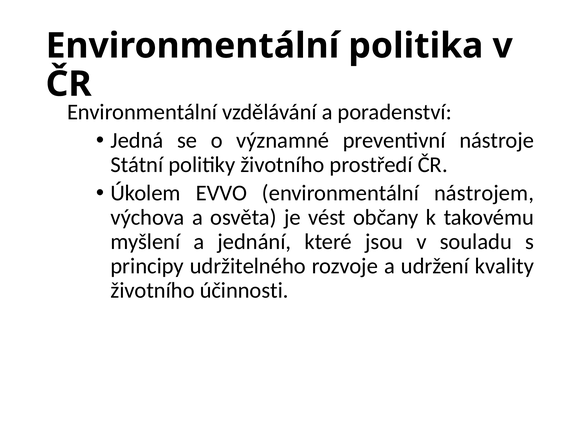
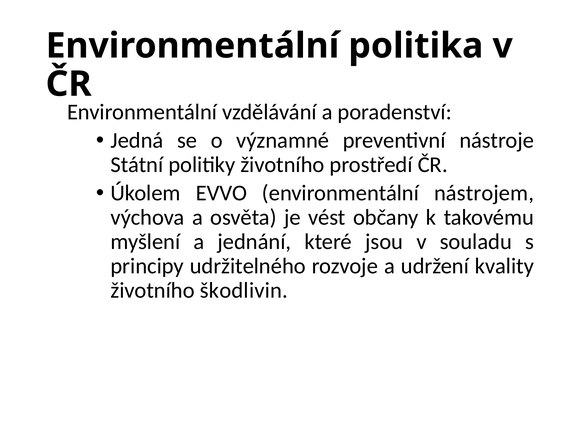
účinnosti: účinnosti -> škodlivin (244, 290)
